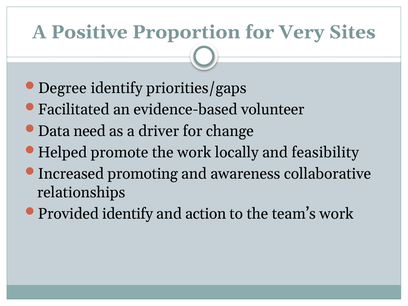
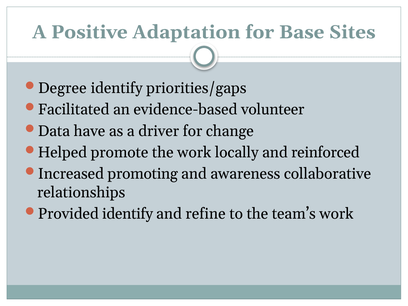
Proportion: Proportion -> Adaptation (186, 32)
Very: Very -> Base (302, 32)
need: need -> have (89, 131)
feasibility: feasibility -> reinforced (325, 152)
action: action -> refine (206, 214)
